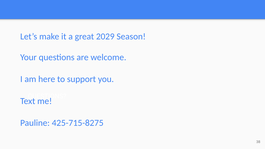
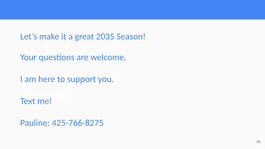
2029: 2029 -> 2035 (105, 36)
425-715-8275: 425-715-8275 -> 425-766-8275 (78, 123)
